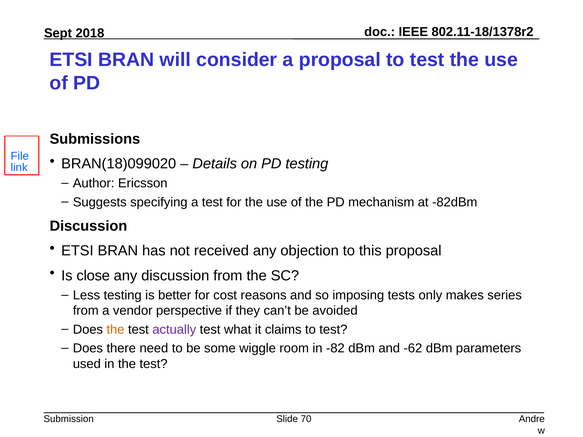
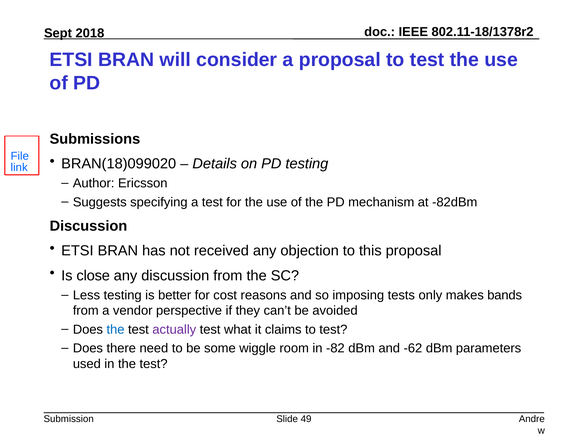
series: series -> bands (505, 295)
the colour: orange -> blue (116, 330)
70: 70 -> 49 (306, 419)
